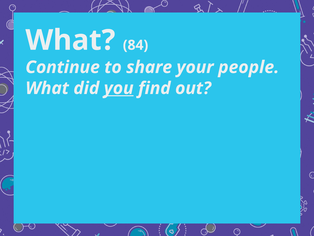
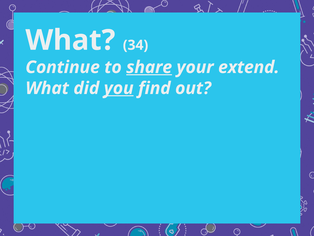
84: 84 -> 34 (136, 45)
share underline: none -> present (149, 67)
people: people -> extend (249, 67)
